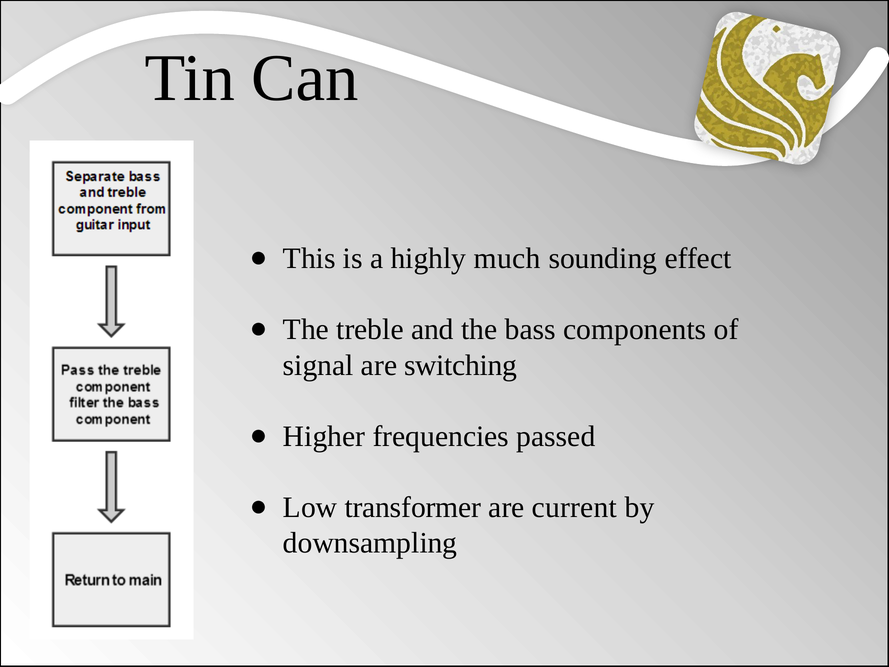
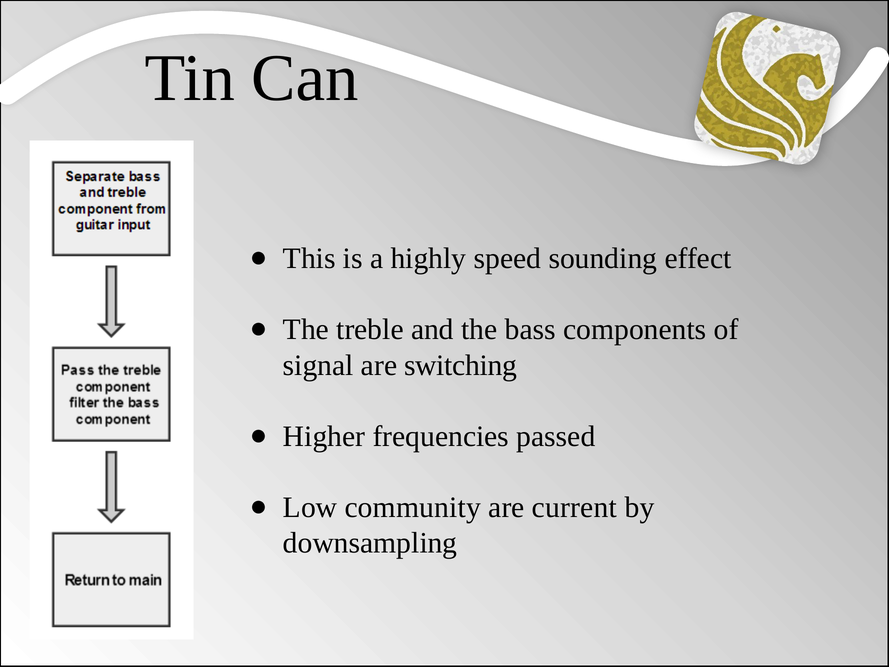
much: much -> speed (507, 258)
transformer: transformer -> community (413, 507)
